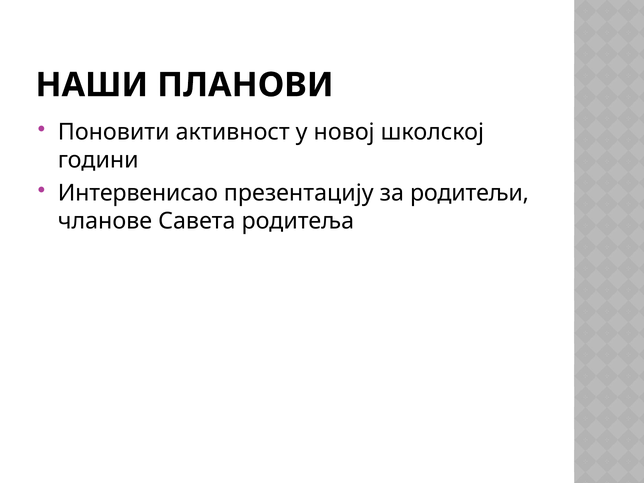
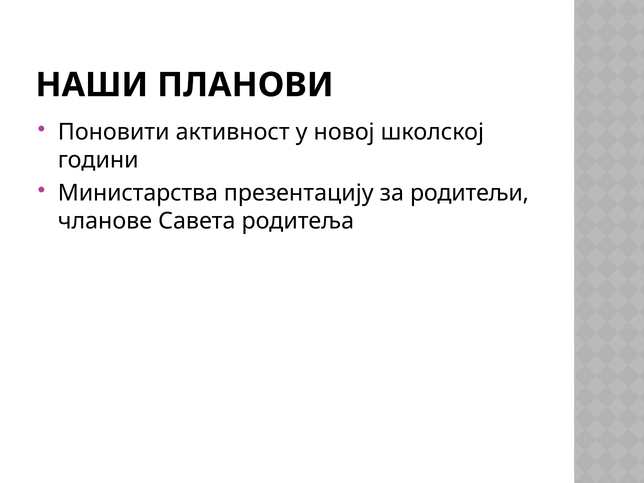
Интервенисао: Интервенисао -> Министарства (138, 193)
